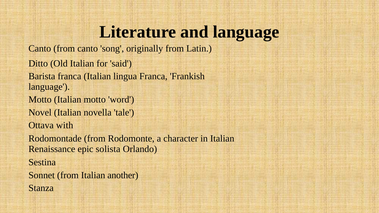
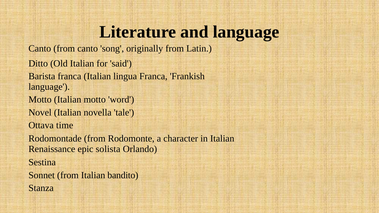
with: with -> time (65, 125)
another: another -> bandito (123, 175)
